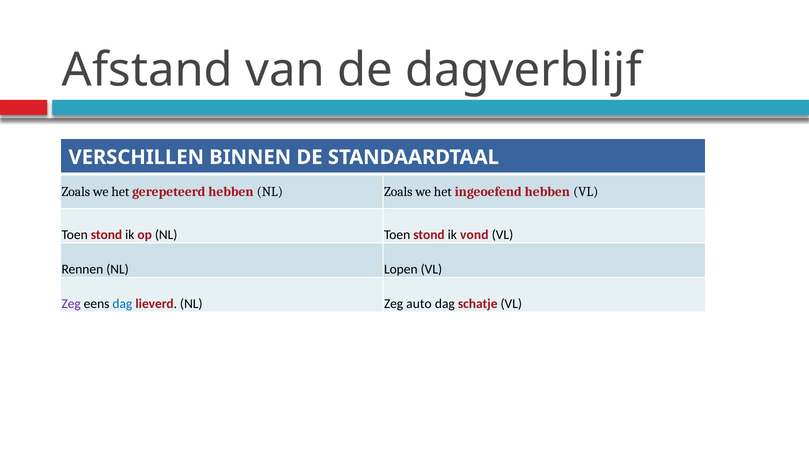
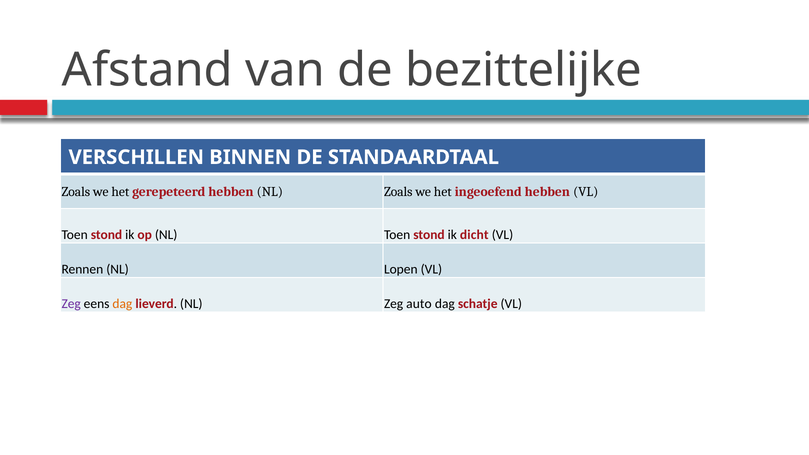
dagverblijf: dagverblijf -> bezittelijke (524, 70)
vond: vond -> dicht (474, 235)
dag colour: blue -> orange (122, 304)
